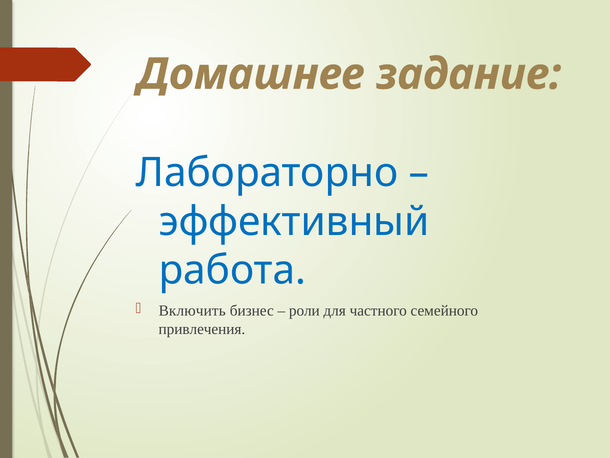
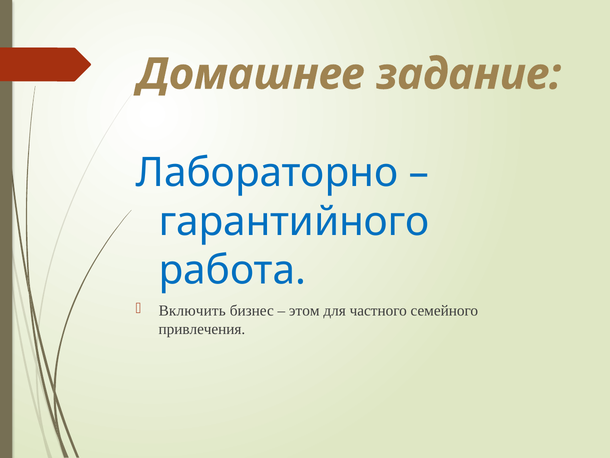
эффективный: эффективный -> гарантийного (294, 221)
роли: роли -> этом (304, 310)
